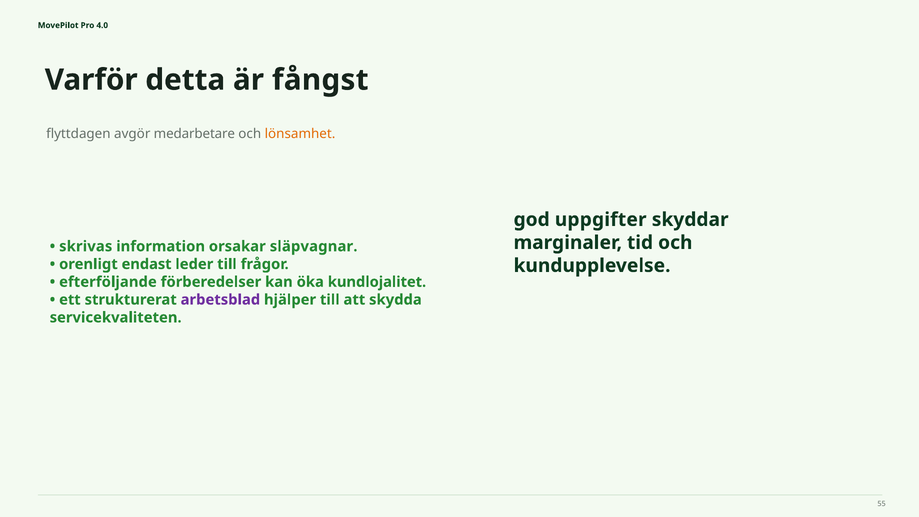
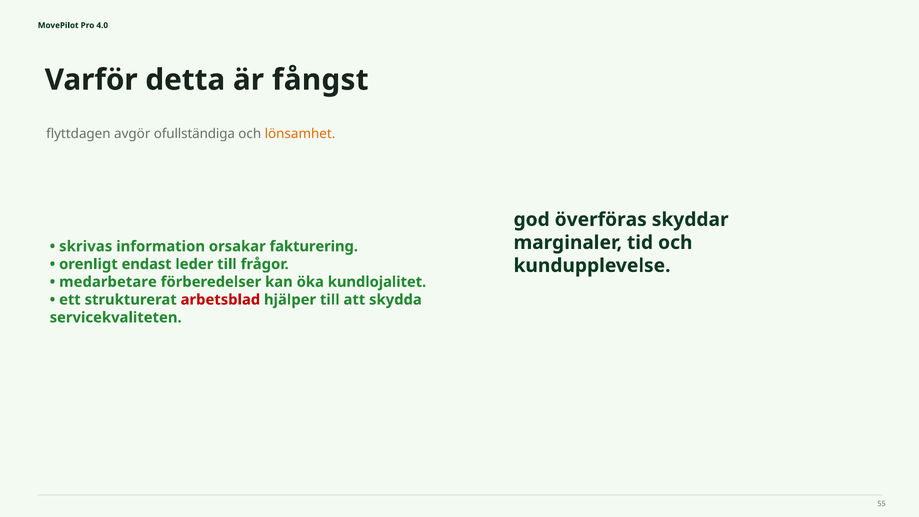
medarbetare: medarbetare -> ofullständiga (194, 134)
uppgifter: uppgifter -> överföras (601, 220)
släpvagnar: släpvagnar -> fakturering (314, 246)
efterföljande: efterföljande -> medarbetare (108, 282)
arbetsblad colour: purple -> red (220, 300)
